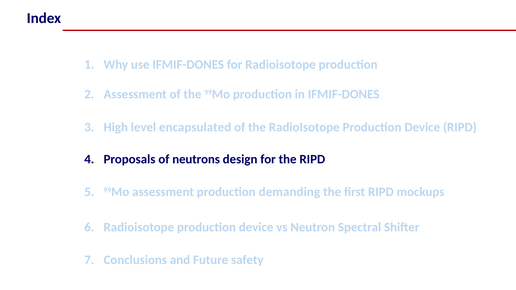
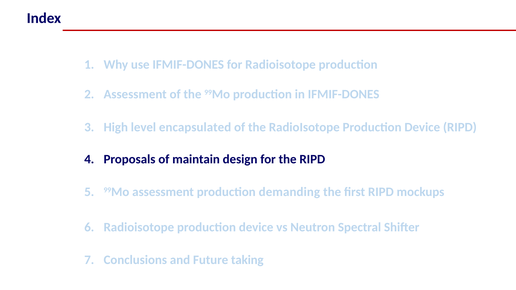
neutrons: neutrons -> maintain (196, 159)
safety: safety -> taking (247, 260)
